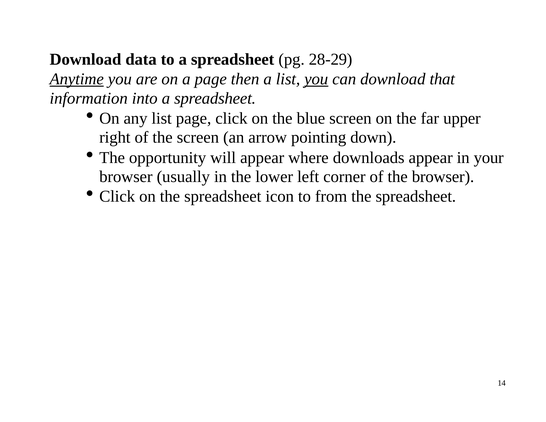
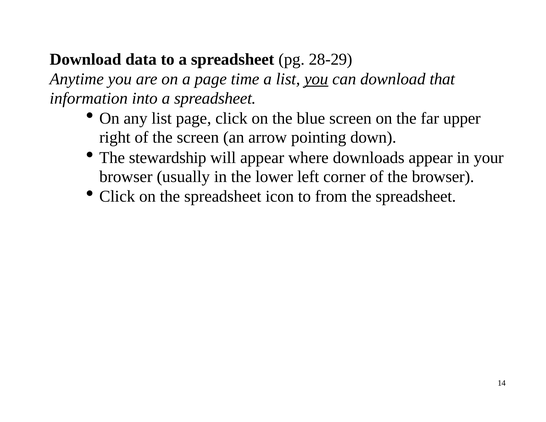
Anytime underline: present -> none (77, 79)
then: then -> time (245, 79)
opportunity: opportunity -> stewardship (168, 158)
